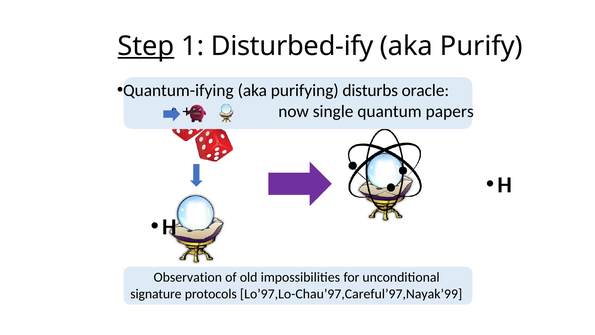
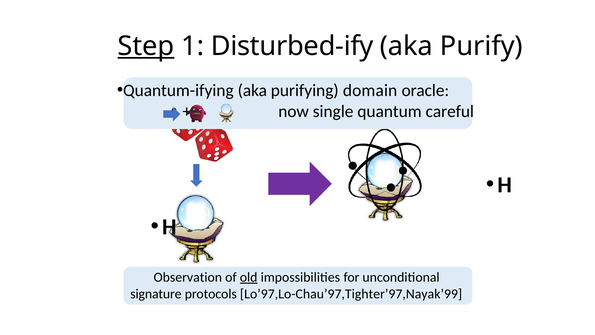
disturbs: disturbs -> domain (370, 90)
papers: papers -> careful (450, 111)
old underline: none -> present (249, 277)
Lo’97,Lo-Chau’97,Careful’97,Nayak’99: Lo’97,Lo-Chau’97,Careful’97,Nayak’99 -> Lo’97,Lo-Chau’97,Tighter’97,Nayak’99 (351, 294)
